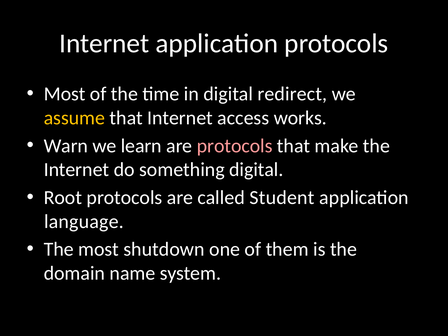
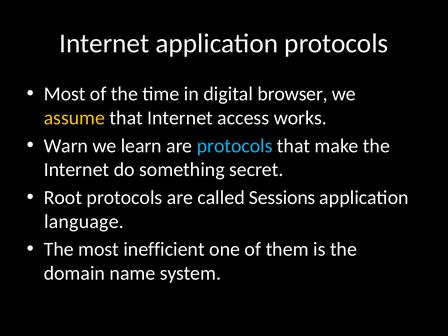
redirect: redirect -> browser (293, 94)
protocols colour: pink -> light blue (235, 146)
something digital: digital -> secret (256, 170)
Student: Student -> Sessions (282, 198)
shutdown: shutdown -> inefficient (164, 249)
